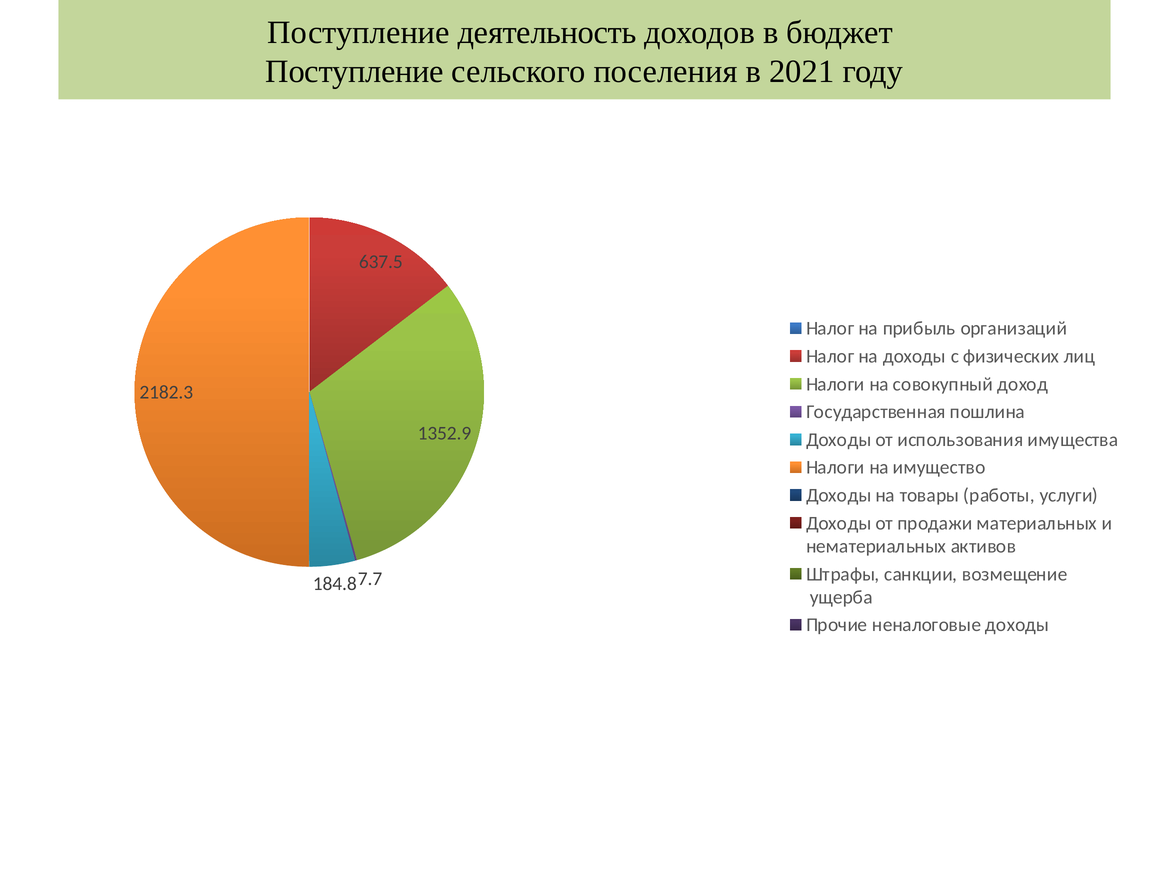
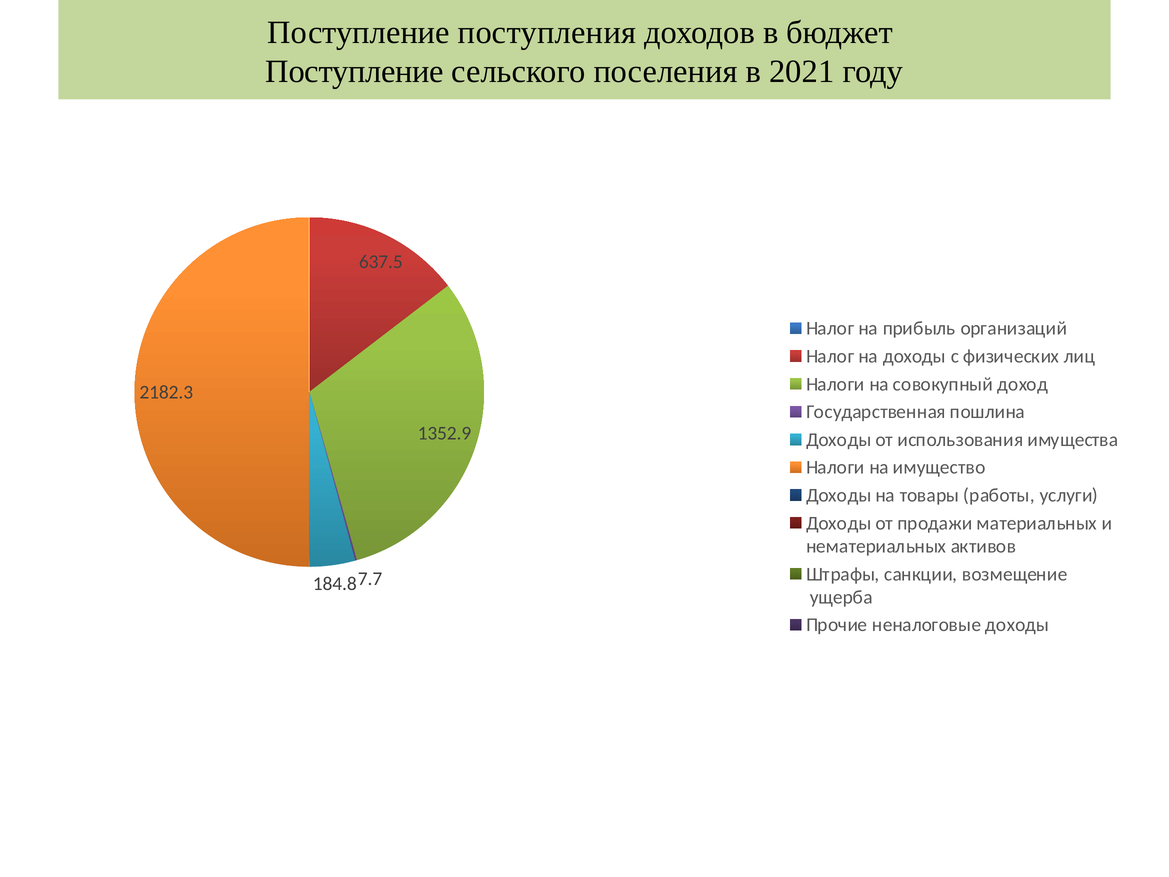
деятельность: деятельность -> поступления (547, 32)
